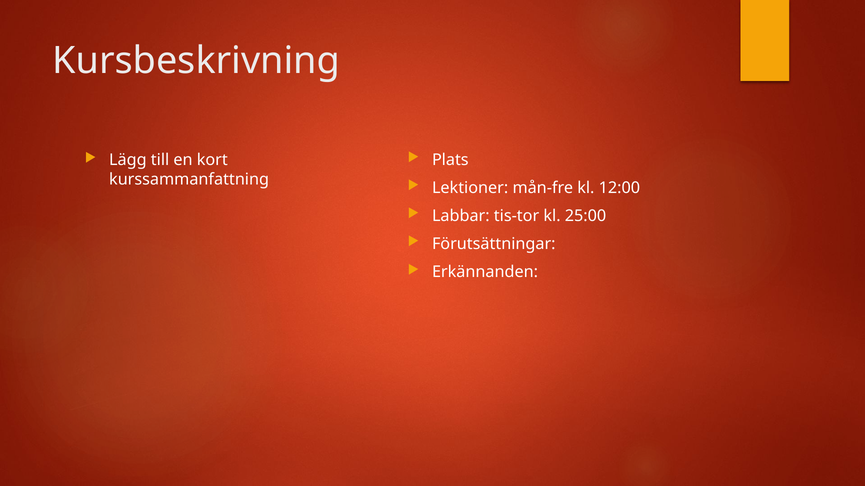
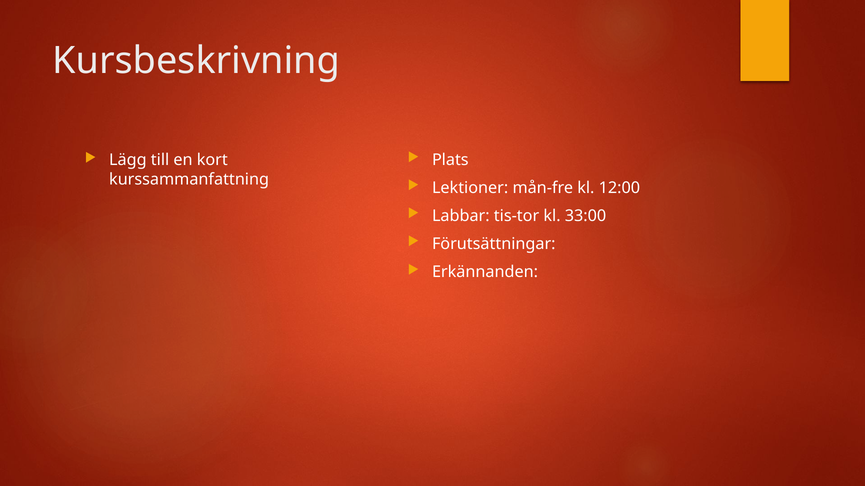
25:00: 25:00 -> 33:00 (586, 216)
